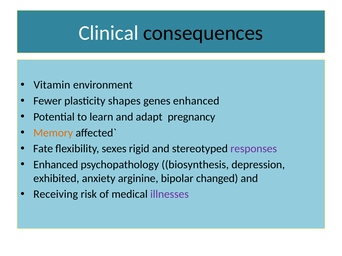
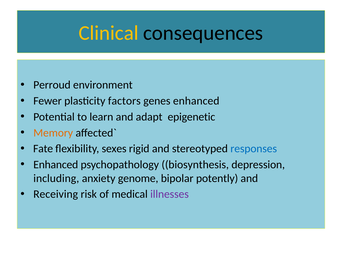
Clinical colour: white -> yellow (109, 33)
Vitamin: Vitamin -> Perroud (52, 85)
shapes: shapes -> factors (124, 101)
pregnancy: pregnancy -> epigenetic (191, 117)
responses colour: purple -> blue (254, 149)
exhibited: exhibited -> including (56, 179)
arginine: arginine -> genome (138, 179)
changed: changed -> potently (217, 179)
